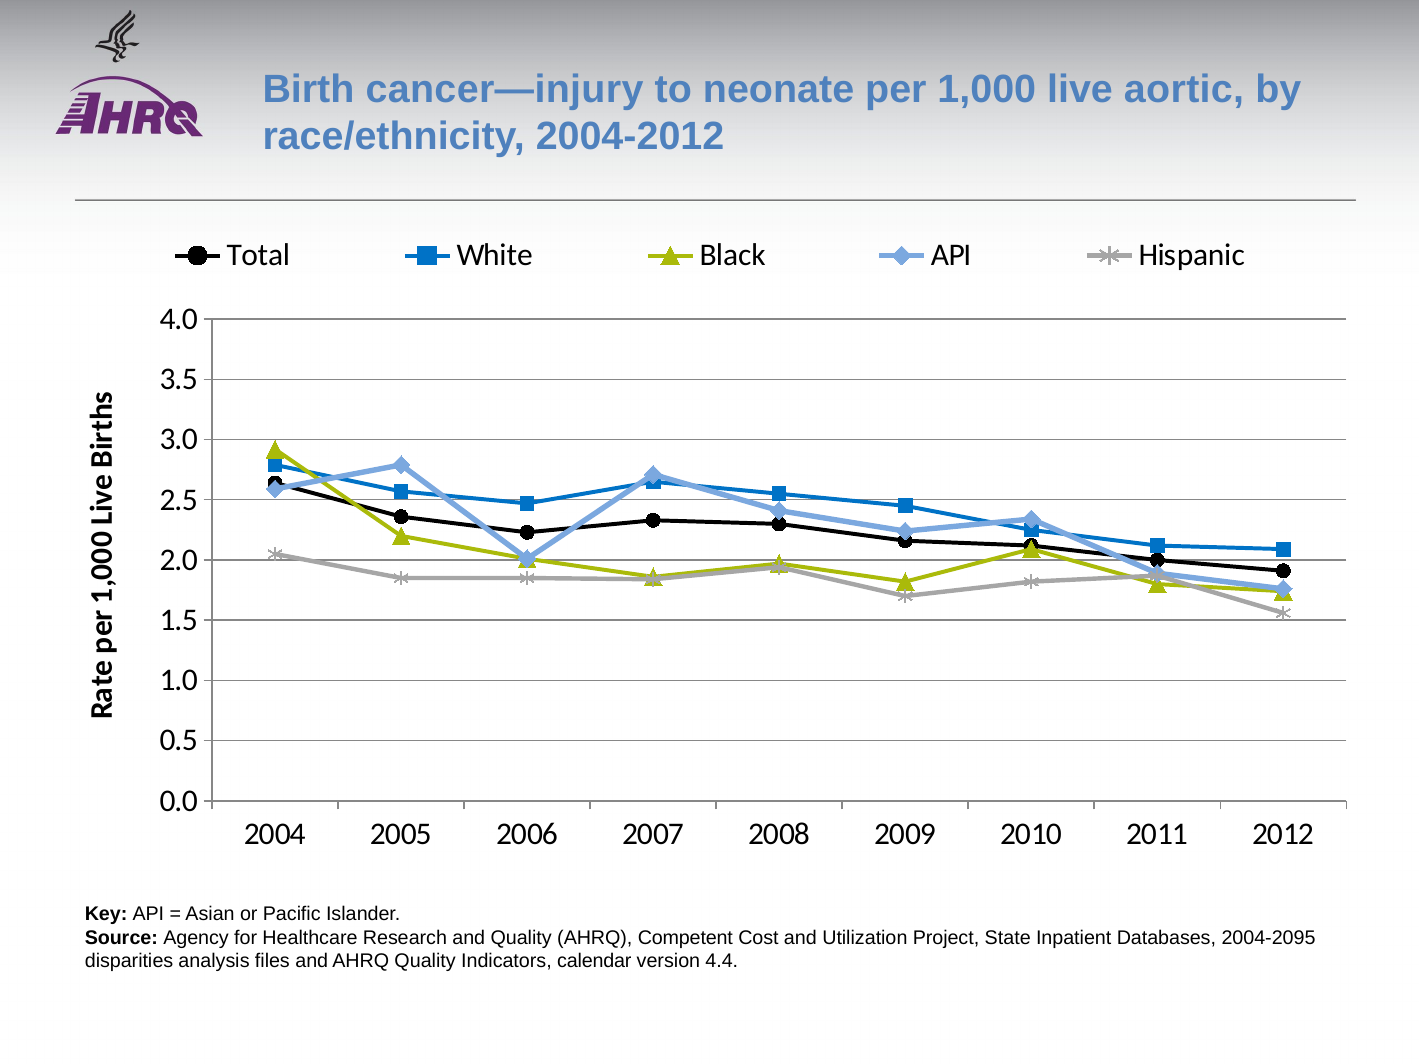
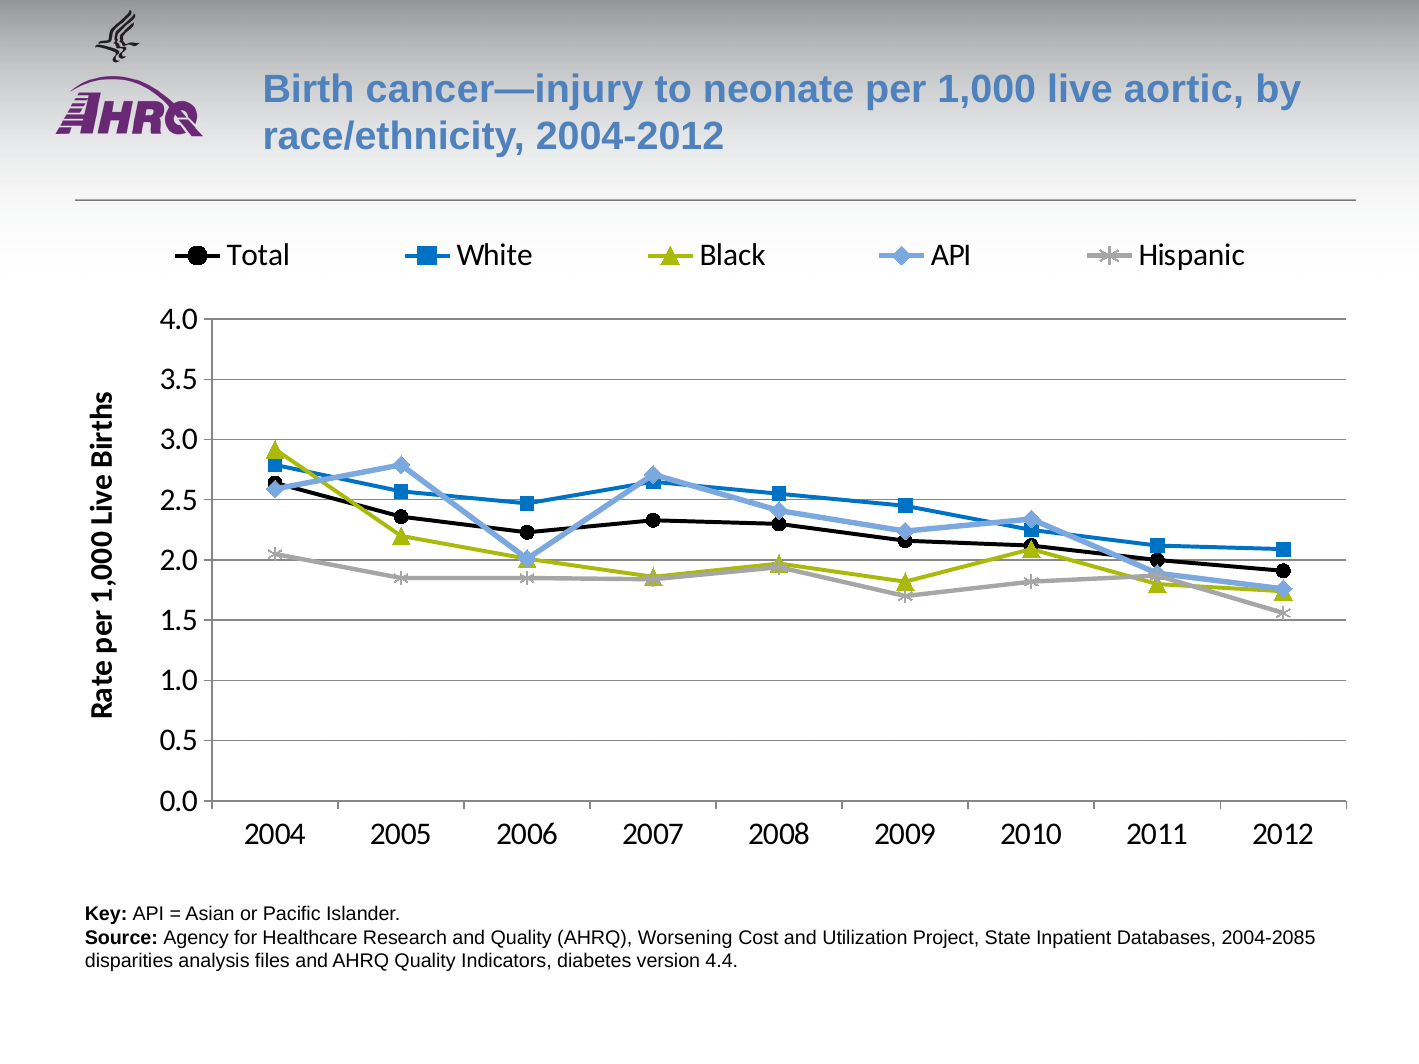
Competent: Competent -> Worsening (685, 938)
2004‐2095: 2004‐2095 -> 2004‐2085 (1269, 938)
calendar: calendar -> diabetes (594, 961)
